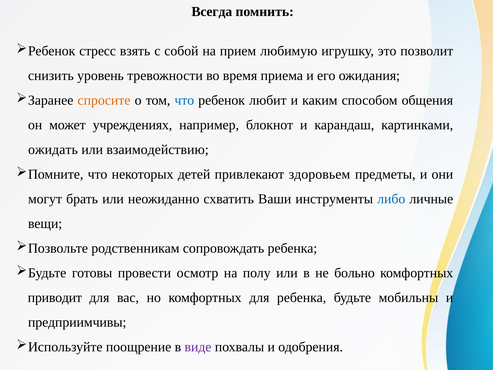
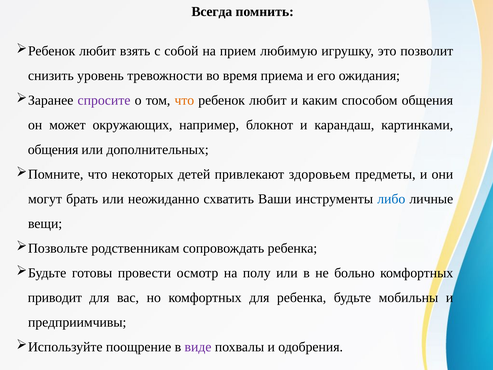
стресс: стресс -> любит (98, 51)
спросите colour: orange -> purple (104, 100)
что colour: blue -> orange (184, 100)
учреждениях: учреждениях -> окружающих (133, 125)
ожидать: ожидать -> общения (53, 149)
взаимодействию: взаимодействию -> дополнительных (158, 149)
